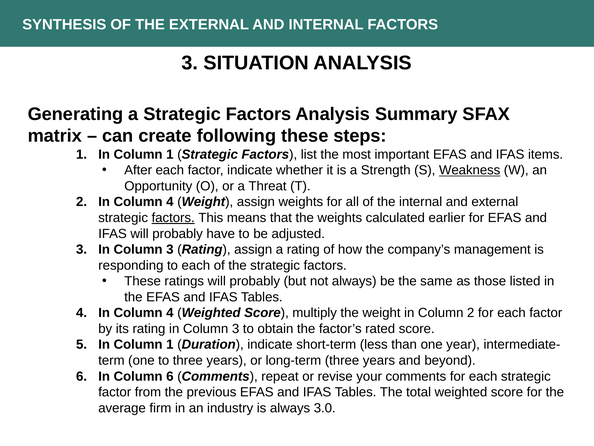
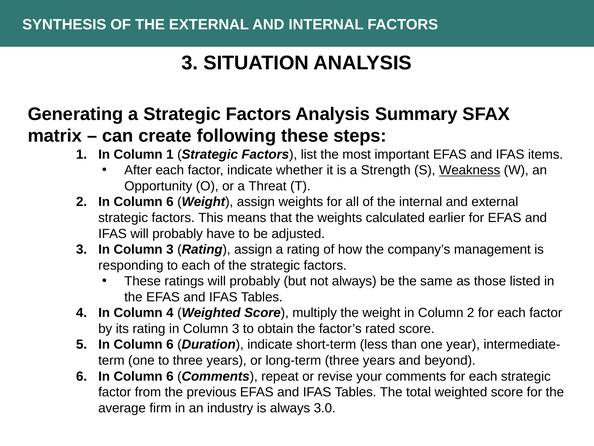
2 In Column 4: 4 -> 6 (170, 202)
factors underline: present -> none (173, 218)
5 In Column 1: 1 -> 6 (170, 344)
